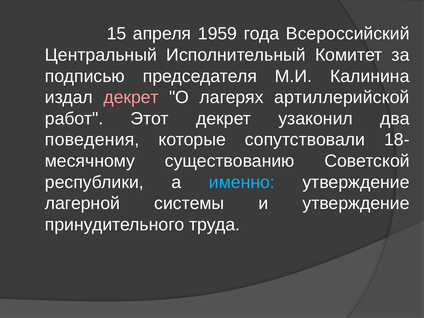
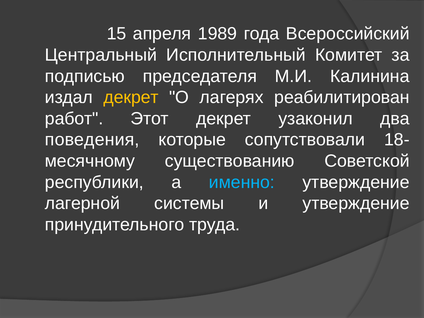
1959: 1959 -> 1989 (217, 34)
декрет colour: pink -> yellow (131, 97)
артиллерийской: артиллерийской -> реабилитирован (342, 97)
